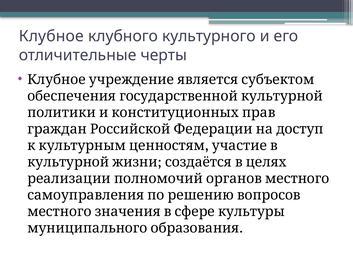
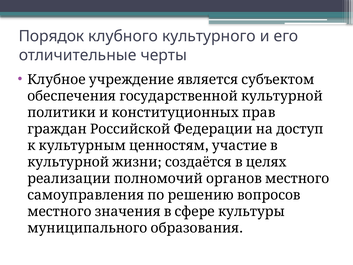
Клубное: Клубное -> Порядок (51, 36)
